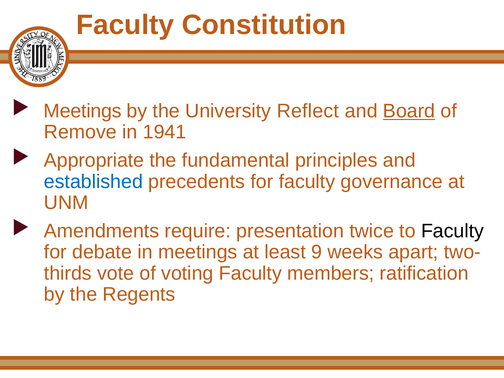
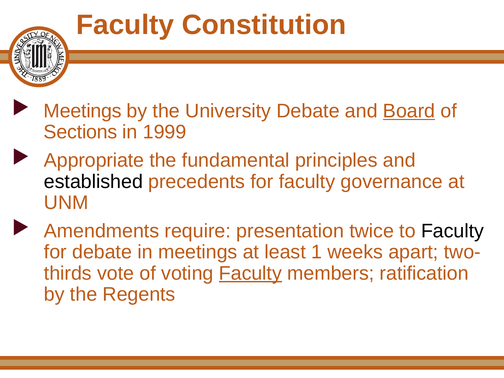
University Reflect: Reflect -> Debate (308, 111)
Remove: Remove -> Sections (80, 132)
1941: 1941 -> 1999 (165, 132)
established colour: blue -> black (93, 182)
9: 9 -> 1 (317, 252)
Faculty underline: none -> present (250, 273)
